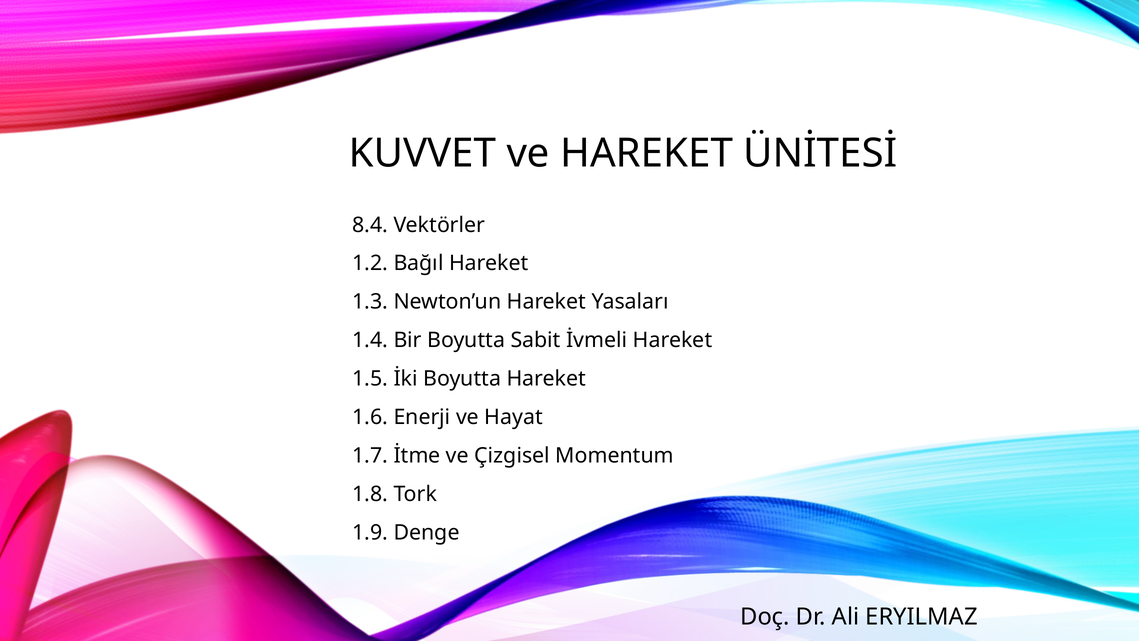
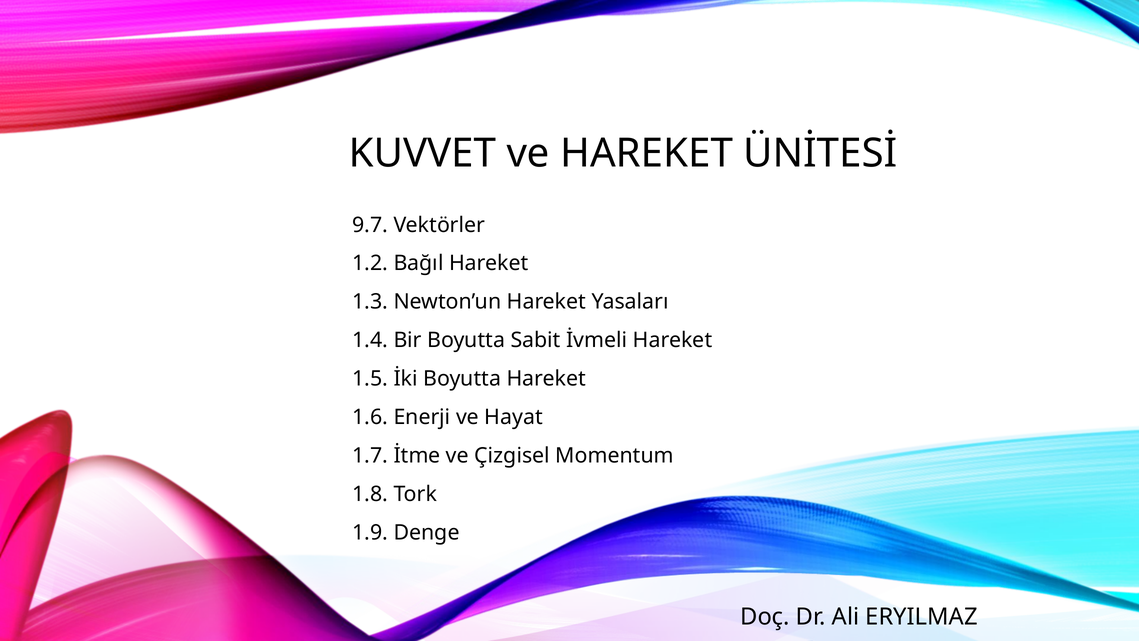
8.4: 8.4 -> 9.7 (370, 225)
